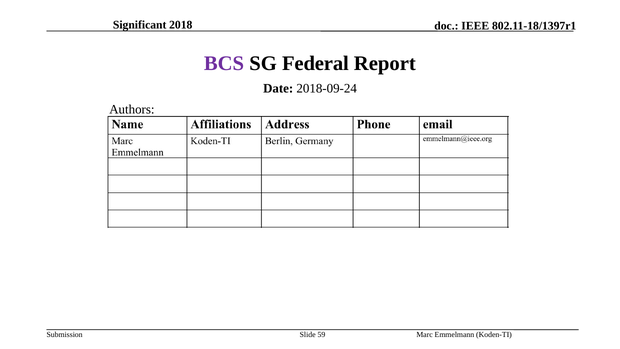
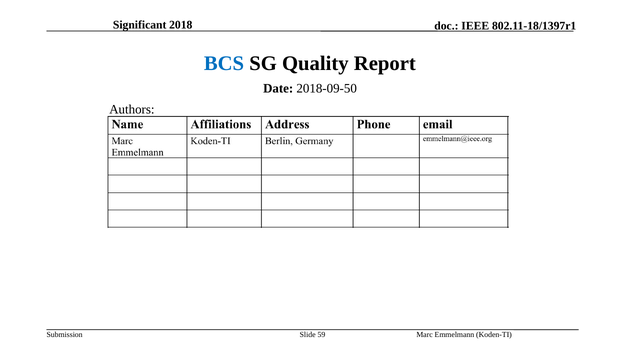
BCS colour: purple -> blue (224, 63)
Federal: Federal -> Quality (315, 63)
2018-09-24: 2018-09-24 -> 2018-09-50 (327, 88)
